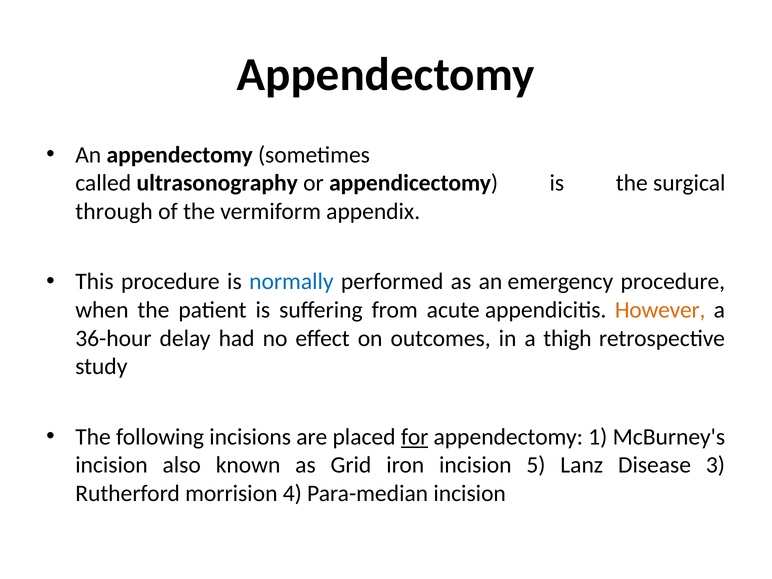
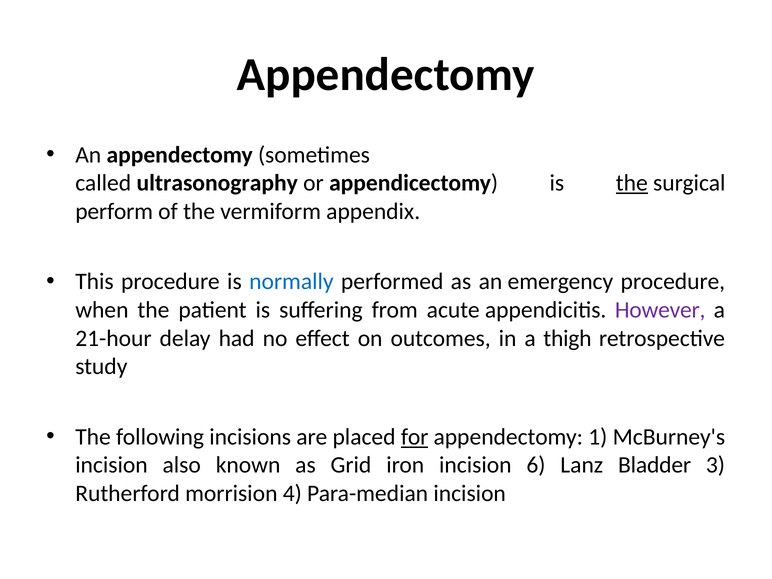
the underline: none -> present (632, 183)
through: through -> perform (114, 211)
However colour: orange -> purple (660, 310)
36-hour: 36-hour -> 21-hour (113, 338)
5: 5 -> 6 (536, 465)
Disease: Disease -> Bladder (655, 465)
